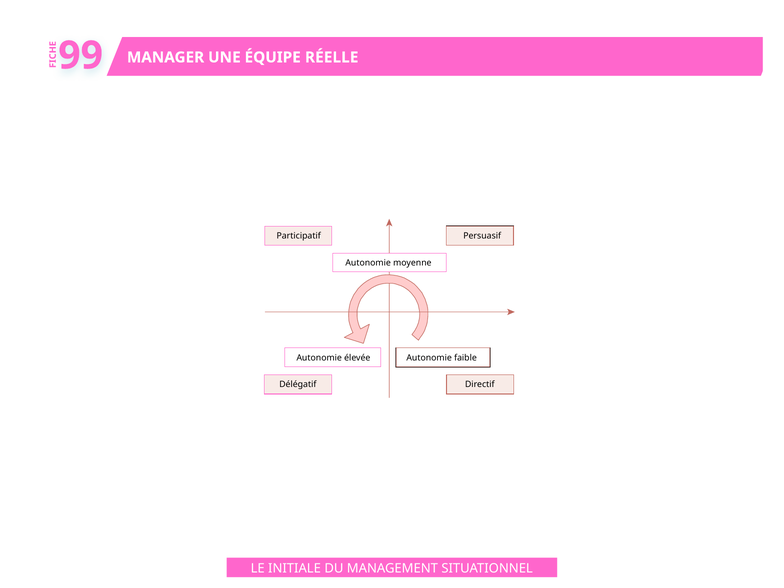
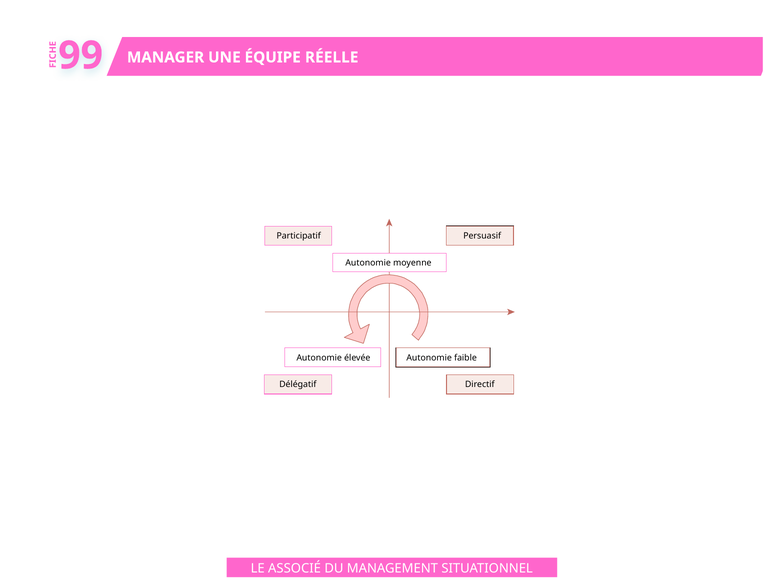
INITIALE: INITIALE -> ASSOCIÉ (295, 568)
